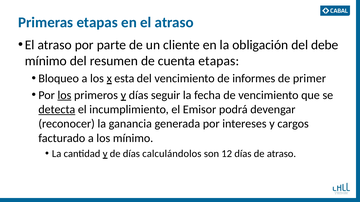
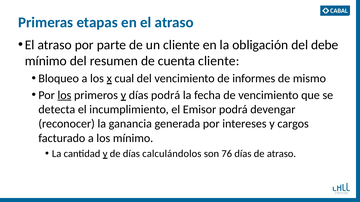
cuenta etapas: etapas -> cliente (219, 61)
esta: esta -> cual (124, 79)
primer: primer -> mismo (309, 79)
días seguir: seguir -> podrá (166, 95)
detecta underline: present -> none (57, 110)
12: 12 -> 76 (227, 154)
